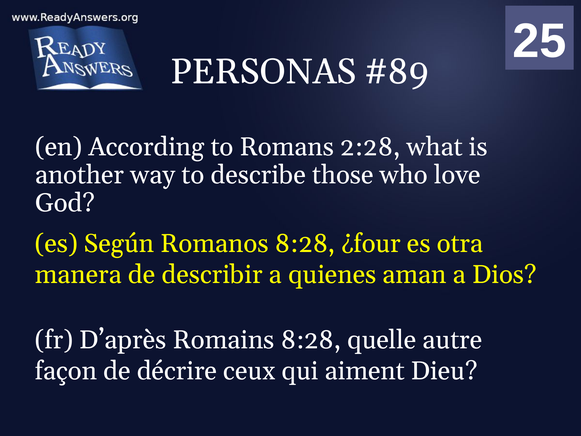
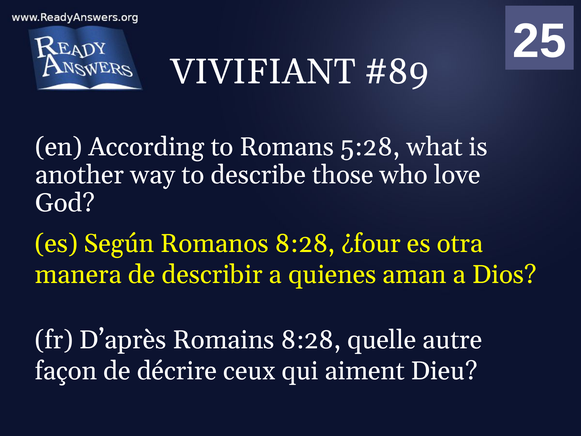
PERSONAS: PERSONAS -> VIVIFIANT (263, 72)
2:28: 2:28 -> 5:28 (370, 147)
